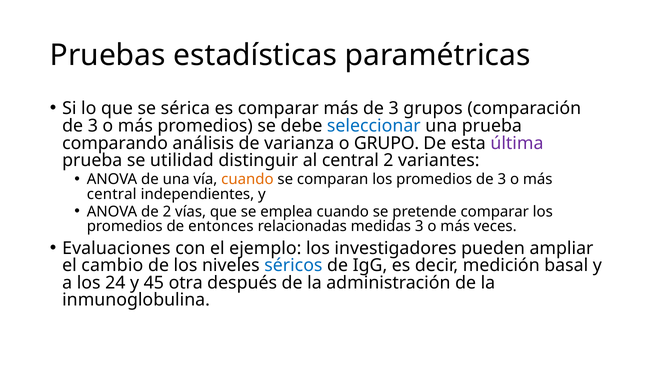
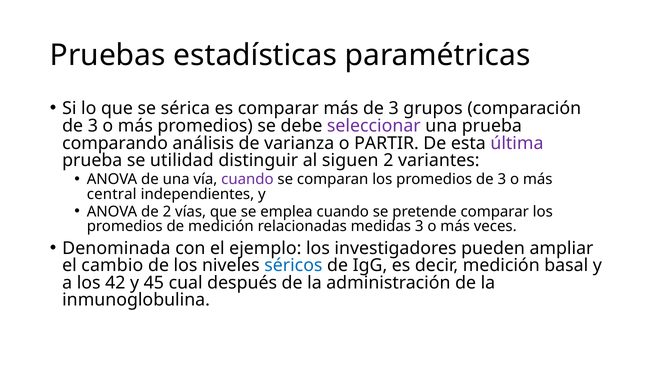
seleccionar colour: blue -> purple (374, 126)
GRUPO: GRUPO -> PARTIR (386, 143)
al central: central -> siguen (350, 160)
cuando colour: orange -> purple (247, 179)
de entonces: entonces -> medición (221, 226)
Evaluaciones: Evaluaciones -> Denominada (116, 248)
24: 24 -> 42 (115, 282)
otra: otra -> cual (186, 282)
